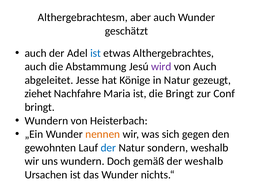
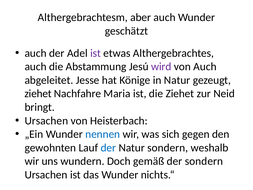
ist colour: blue -> purple (96, 53)
die Bringt: Bringt -> Ziehet (180, 94)
Conf: Conf -> Neid (224, 94)
Wundern: Wundern -> Ursachen (46, 121)
nennen colour: orange -> blue (103, 134)
der weshalb: weshalb -> sondern (204, 161)
